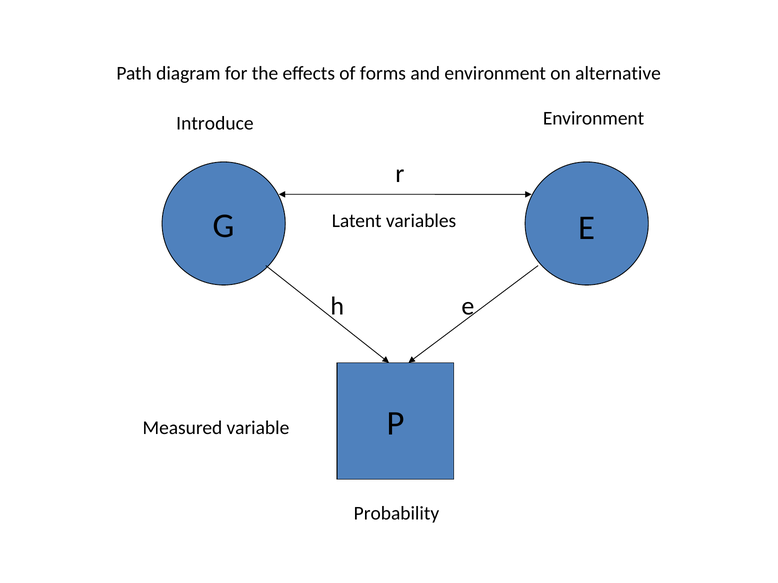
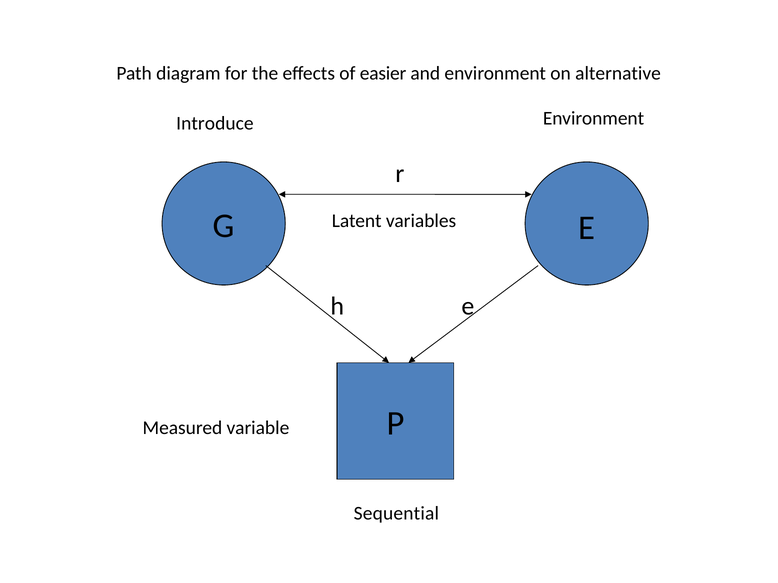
forms: forms -> easier (383, 73)
Probability: Probability -> Sequential (396, 514)
